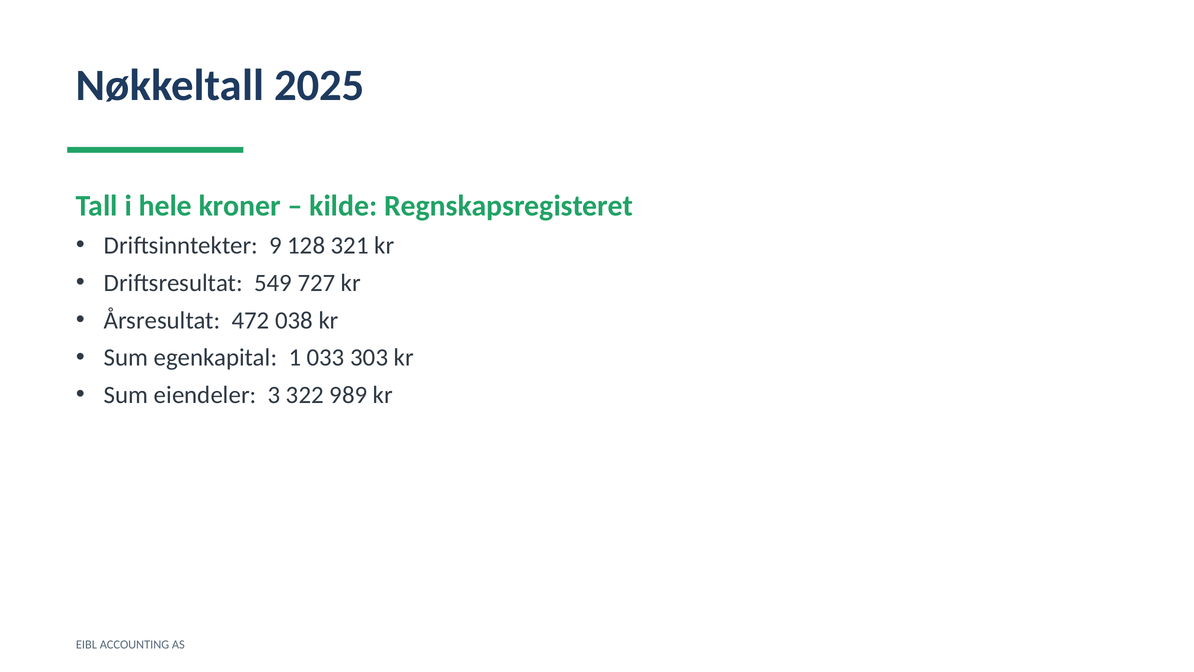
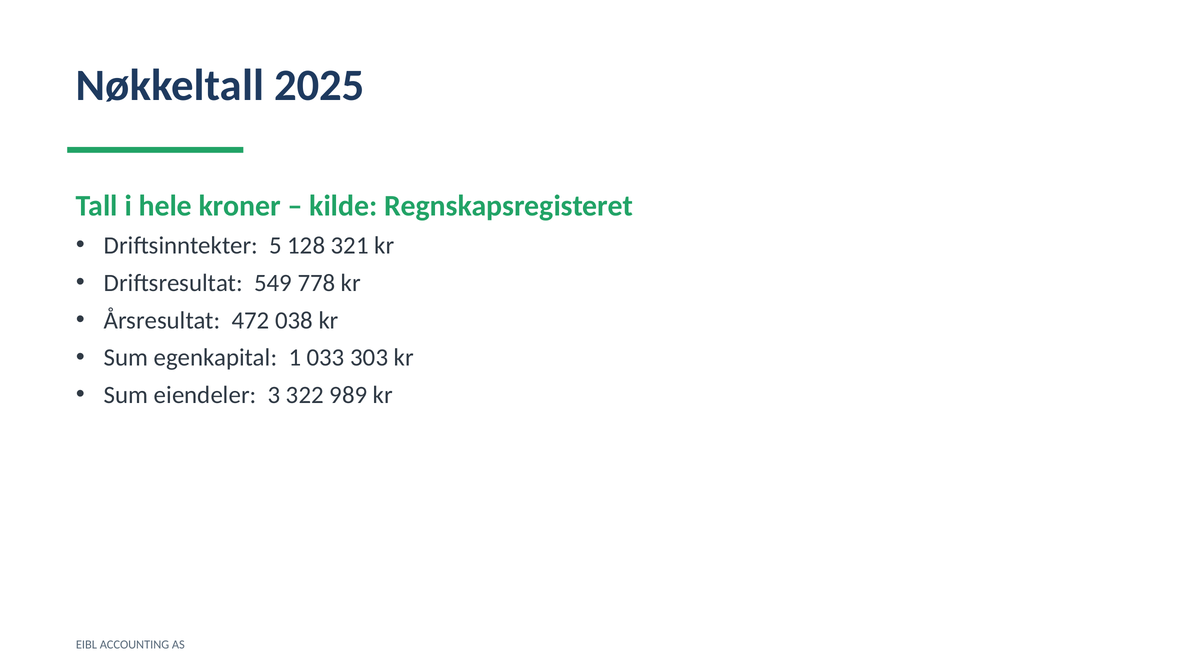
9: 9 -> 5 (275, 246)
727: 727 -> 778 (316, 283)
